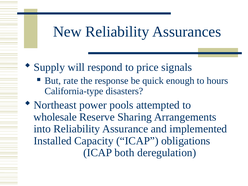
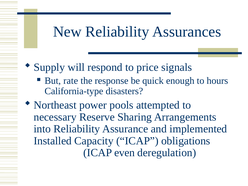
wholesale: wholesale -> necessary (55, 117)
both: both -> even (125, 153)
